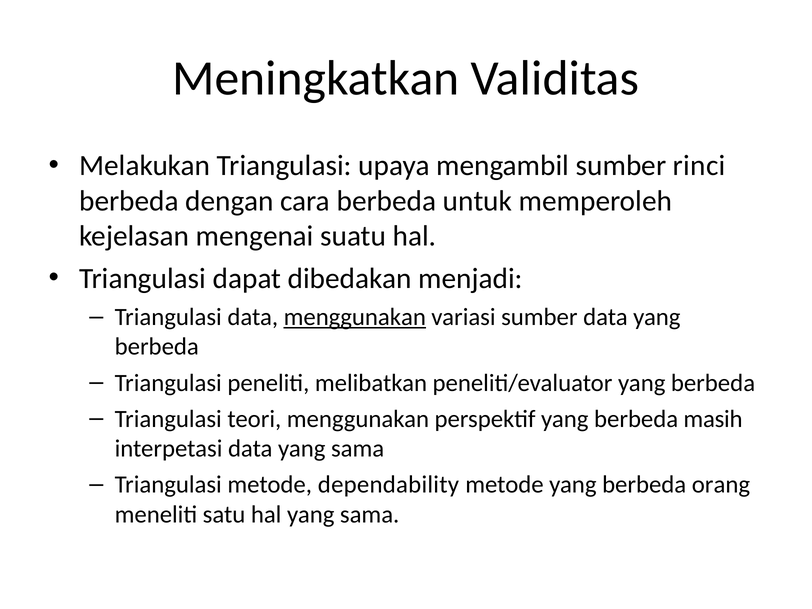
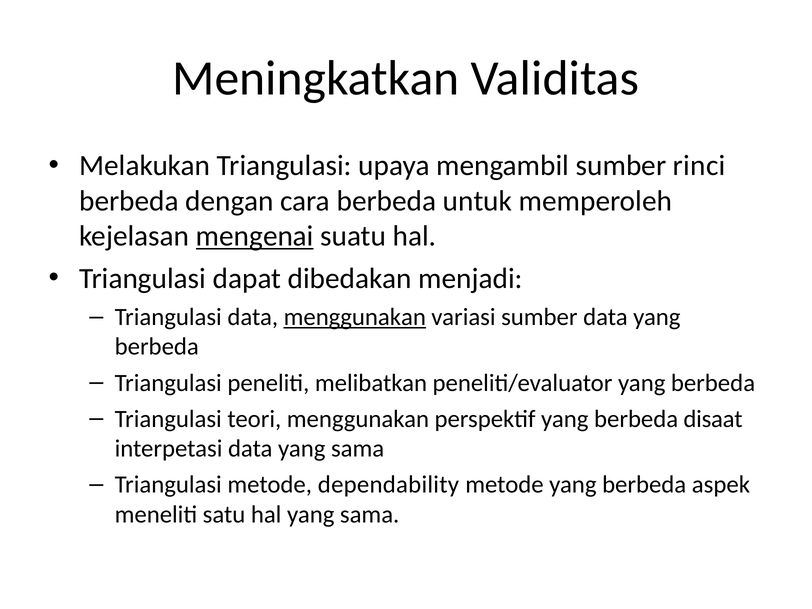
mengenai underline: none -> present (255, 236)
masih: masih -> disaat (713, 419)
orang: orang -> aspek (721, 485)
